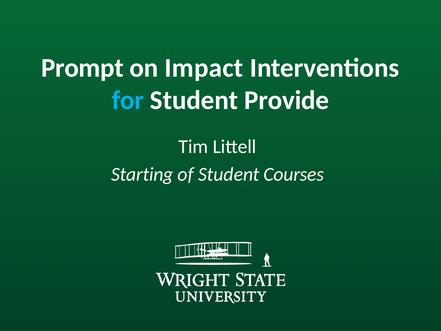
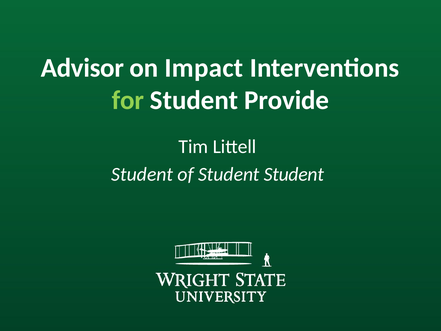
Prompt: Prompt -> Advisor (82, 68)
for colour: light blue -> light green (128, 100)
Starting: Starting -> Student (142, 174)
Student Courses: Courses -> Student (294, 174)
